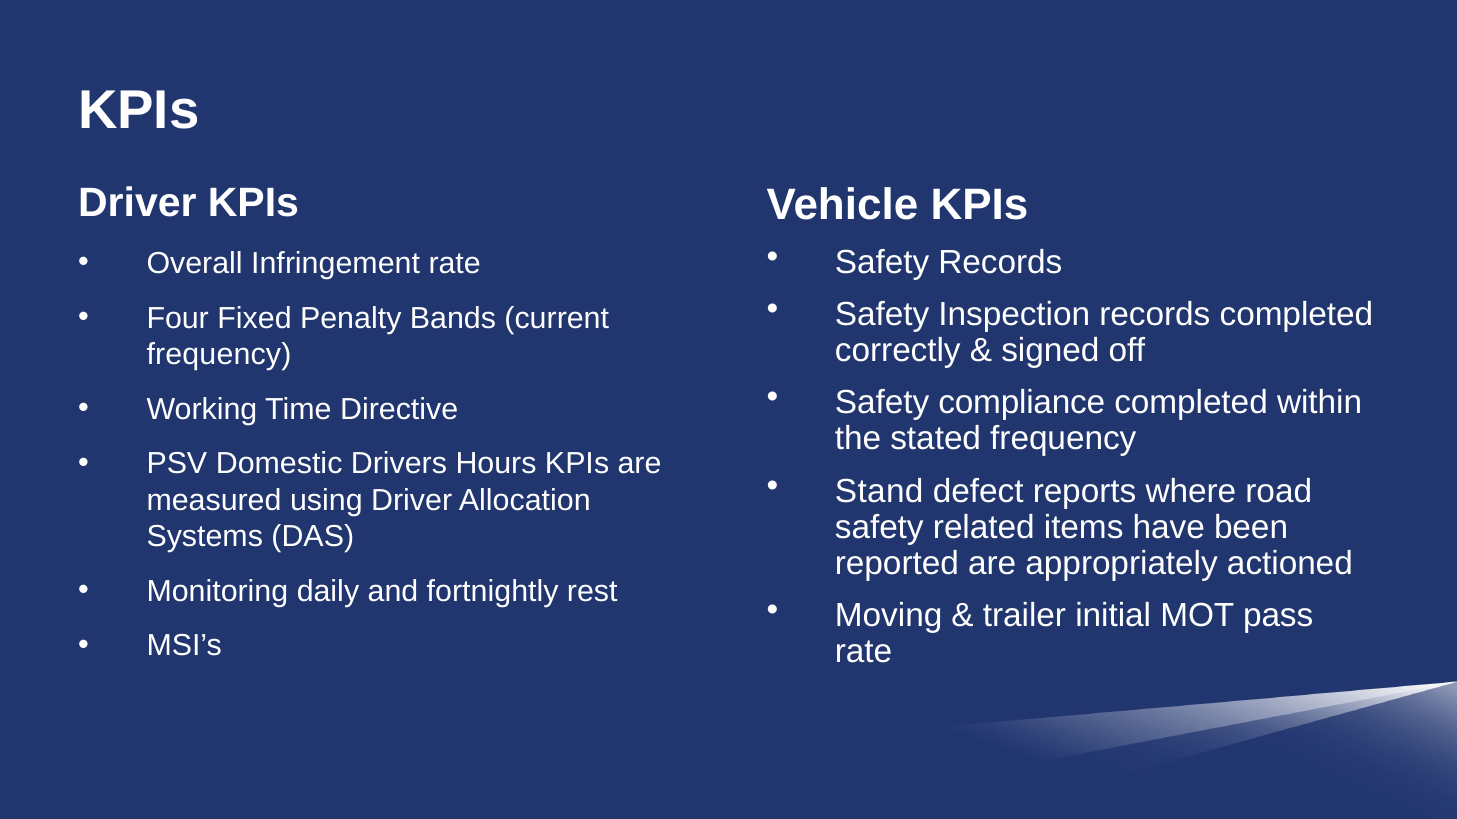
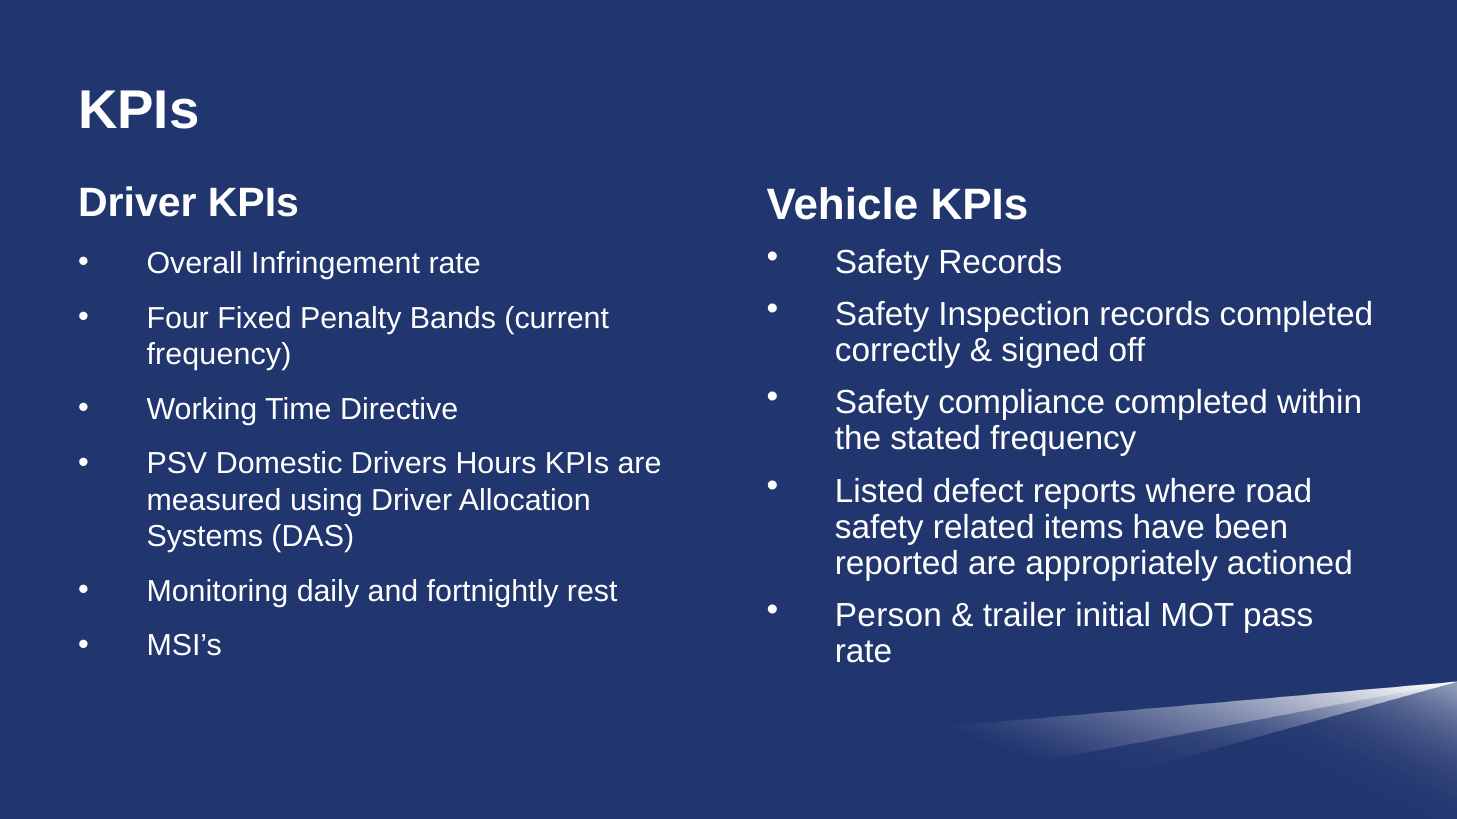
Stand: Stand -> Listed (879, 492)
Moving: Moving -> Person (888, 616)
